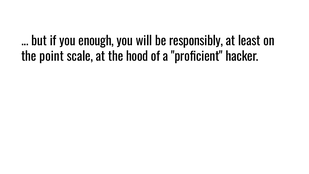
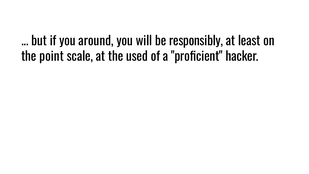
enough: enough -> around (96, 41)
hood: hood -> used (137, 57)
